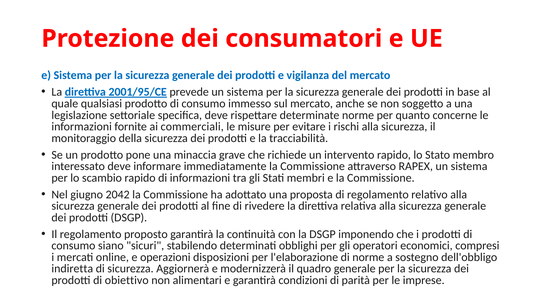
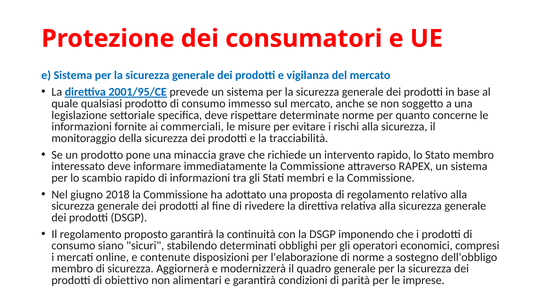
2042: 2042 -> 2018 (118, 194)
operazioni: operazioni -> contenute (165, 257)
indiretta: indiretta -> membro (72, 269)
